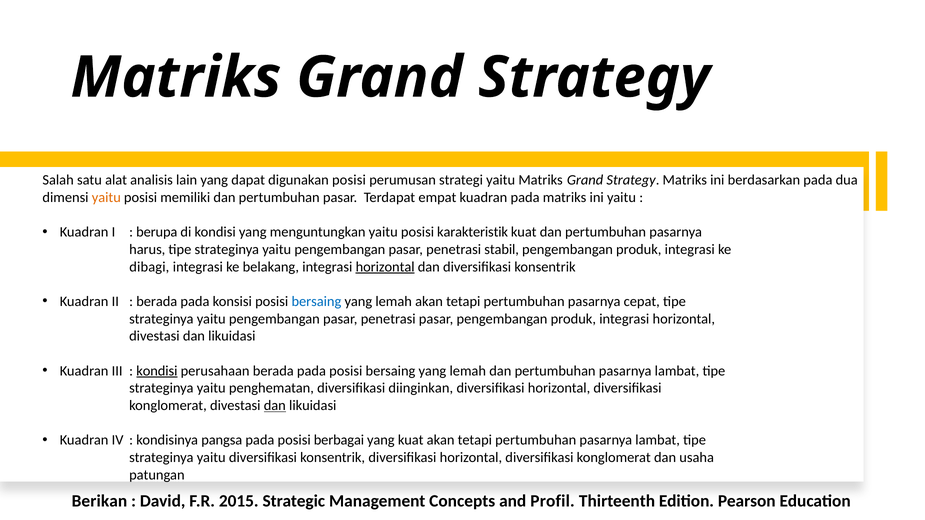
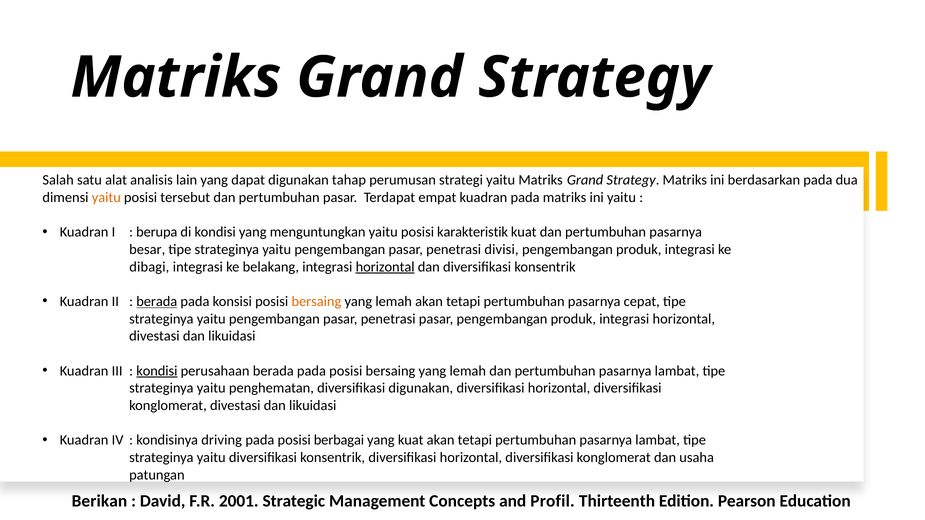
digunakan posisi: posisi -> tahap (349, 180)
memiliki: memiliki -> tersebut (185, 198)
harus: harus -> besar (147, 250)
stabil: stabil -> divisi (502, 250)
berada underline: none -> present (157, 302)
bersaing colour: blue -> orange (316, 302)
diversifikasi diinginkan: diinginkan -> digunakan (421, 388)
dan underline: present -> none (275, 406)
pangsa: pangsa -> driving (222, 440)
2015: 2015 -> 2001 (239, 502)
